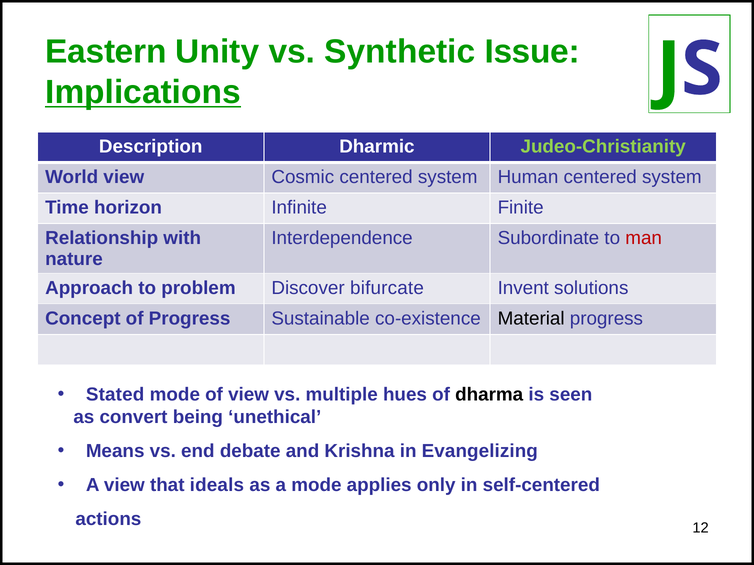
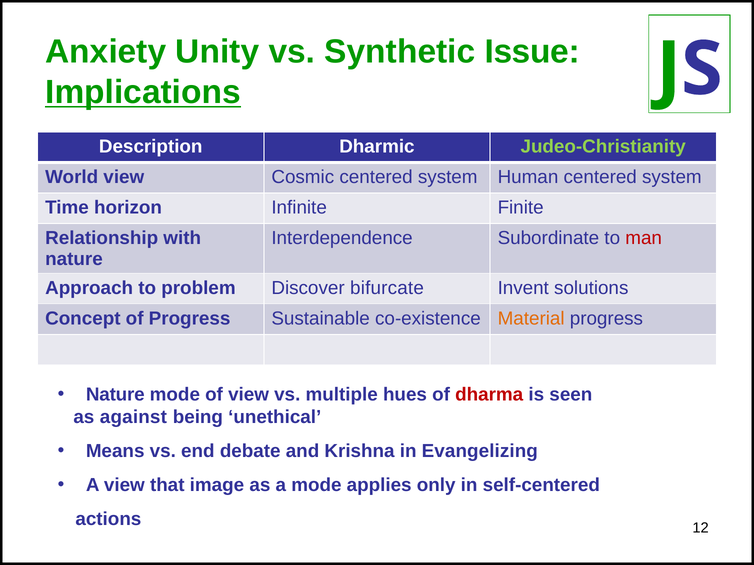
Eastern: Eastern -> Anxiety (106, 52)
Material colour: black -> orange (531, 319)
Stated: Stated -> Nature (115, 395)
dharma colour: black -> red (489, 395)
convert: convert -> against (133, 418)
ideals: ideals -> image (217, 485)
